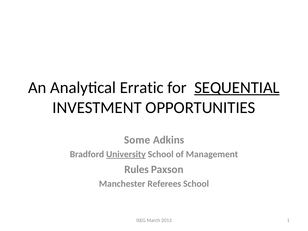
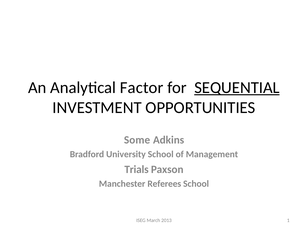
Erratic: Erratic -> Factor (142, 88)
University underline: present -> none (126, 154)
Rules: Rules -> Trials (137, 169)
